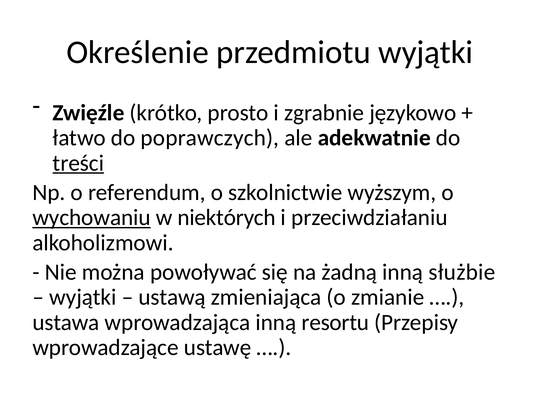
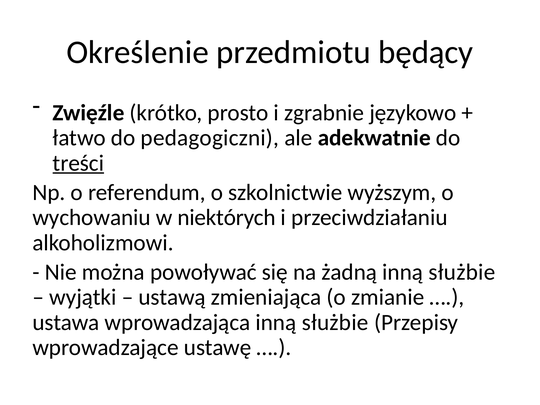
przedmiotu wyjątki: wyjątki -> będący (426, 52)
poprawczych: poprawczych -> pedagogiczni (210, 138)
wychowaniu underline: present -> none (92, 218)
wprowadzająca inną resortu: resortu -> służbie (335, 322)
